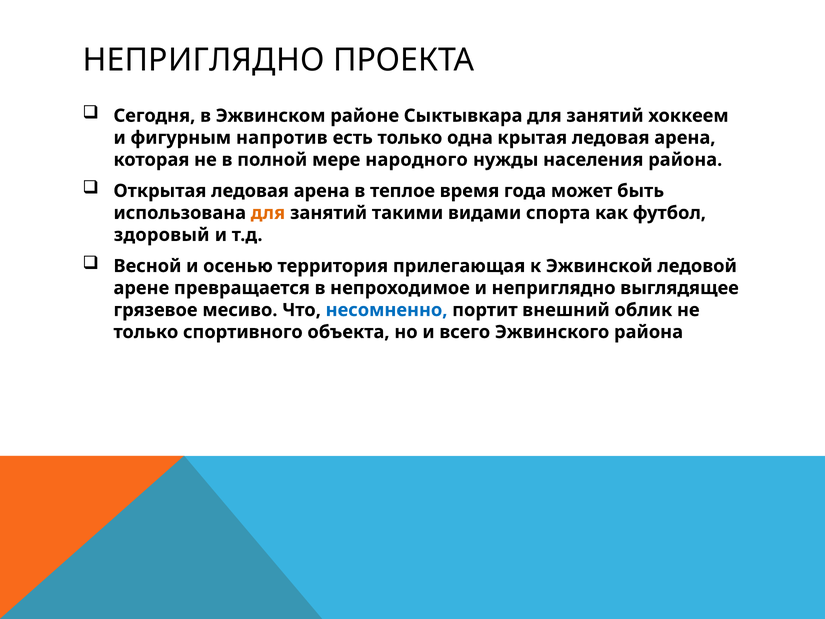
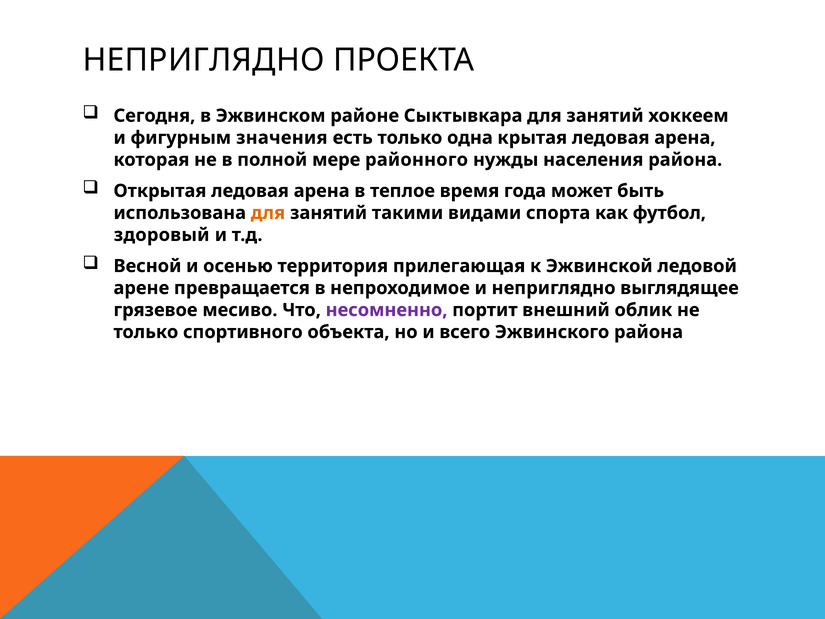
напротив: напротив -> значения (282, 138)
народного: народного -> районного (417, 160)
несомненно colour: blue -> purple (387, 310)
